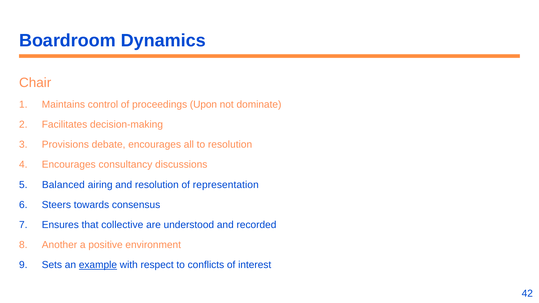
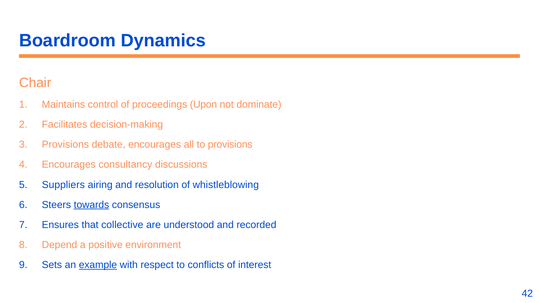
to resolution: resolution -> provisions (230, 145)
Balanced: Balanced -> Suppliers (63, 185)
representation: representation -> whistleblowing (226, 185)
towards underline: none -> present (91, 205)
Another: Another -> Depend (60, 245)
